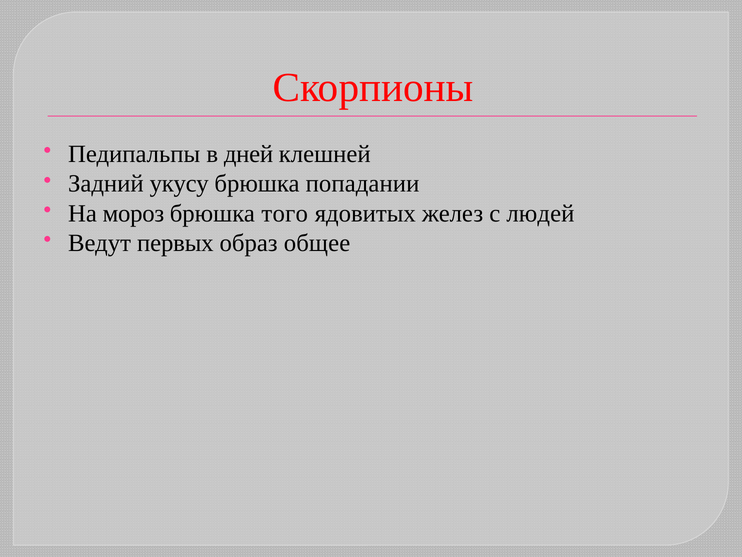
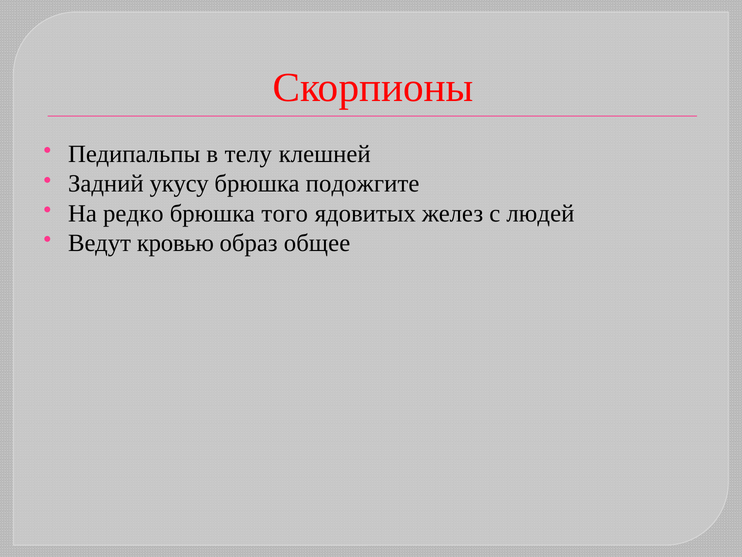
дней: дней -> телу (248, 154)
попадании: попадании -> подожгите (363, 183)
мороз: мороз -> редко (133, 213)
первых: первых -> кровью (175, 243)
